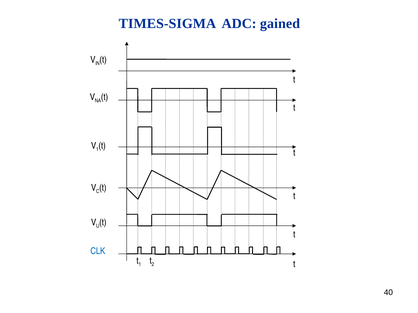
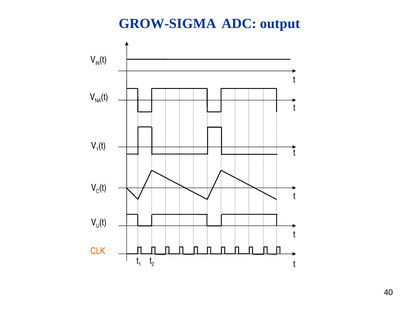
TIMES-SIGMA: TIMES-SIGMA -> GROW-SIGMA (167, 24)
gained: gained -> output (280, 24)
CLK colour: blue -> orange (98, 251)
